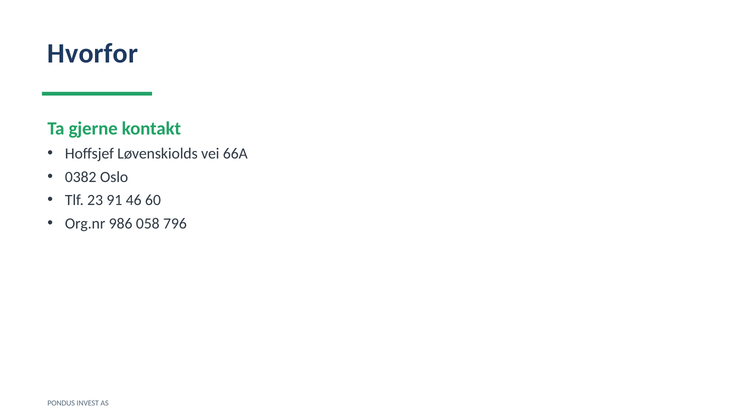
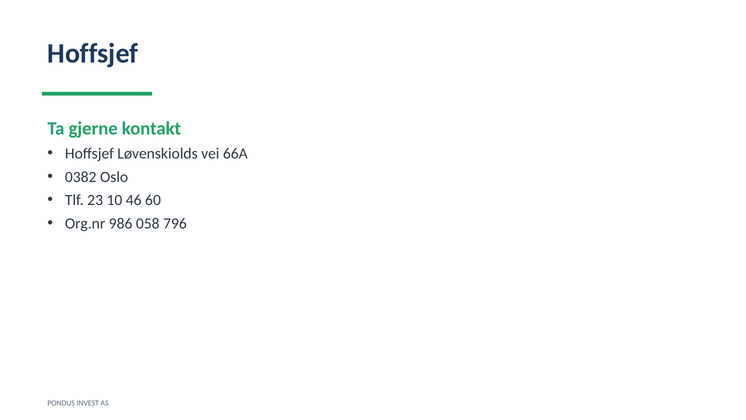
Hvorfor: Hvorfor -> Hoffsjef (93, 53)
91: 91 -> 10 (114, 200)
